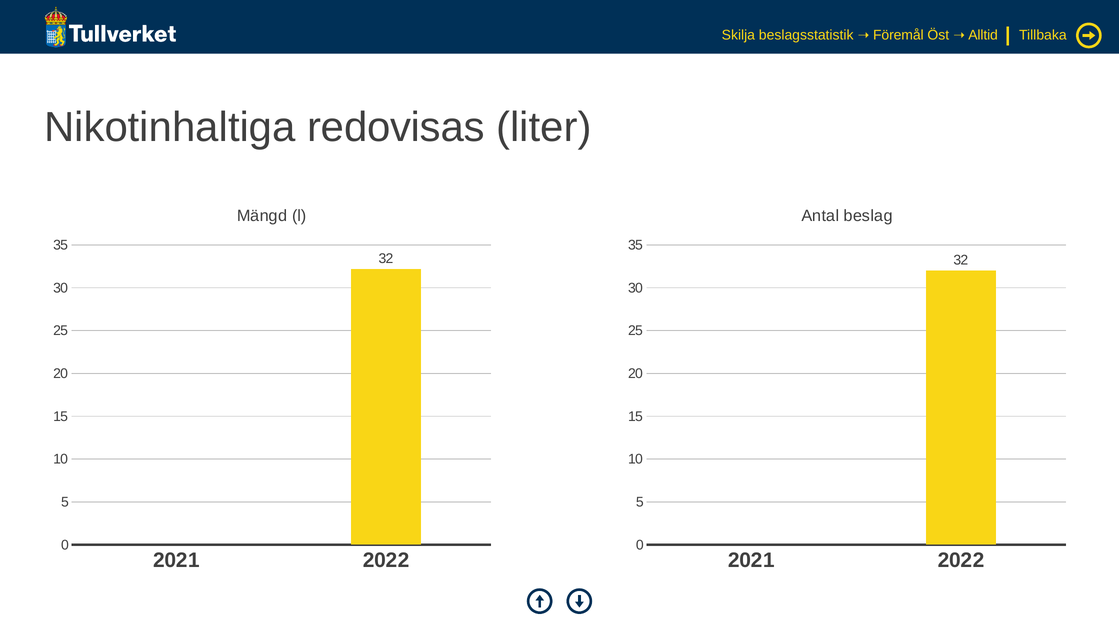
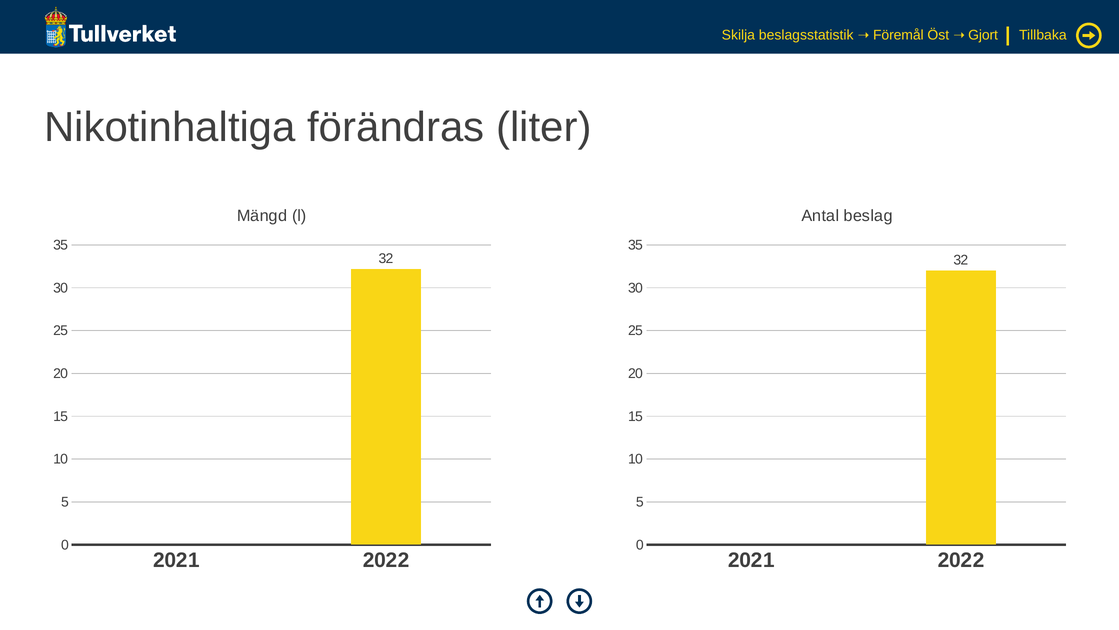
Alltid: Alltid -> Gjort (983, 35)
redovisas: redovisas -> förändras (396, 127)
